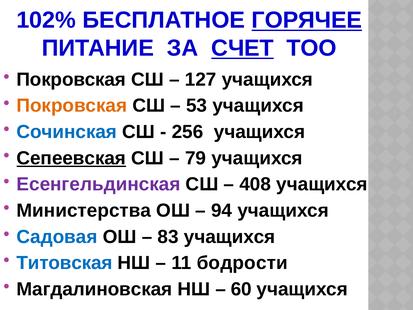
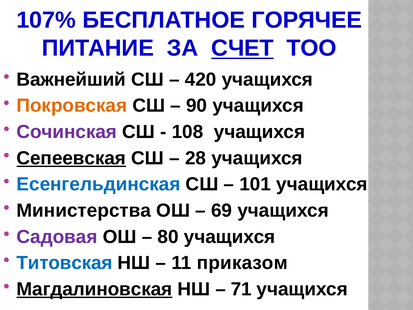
102%: 102% -> 107% (46, 20)
ГОРЯЧЕЕ underline: present -> none (307, 20)
Покровская: Покровская -> Важнейший (71, 79)
127: 127 -> 420 (201, 79)
53: 53 -> 90 (197, 106)
Сочинская colour: blue -> purple (67, 132)
256: 256 -> 108 (188, 132)
79: 79 -> 28 (196, 158)
Есенгельдинская colour: purple -> blue (98, 184)
408: 408 -> 101 (255, 184)
94: 94 -> 69 (222, 210)
Садовая colour: blue -> purple (57, 237)
83: 83 -> 80 (168, 237)
бодрости: бодрости -> приказом (242, 263)
Магдалиновская underline: none -> present (94, 289)
60: 60 -> 71 (241, 289)
